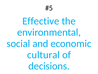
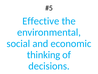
cultural: cultural -> thinking (44, 54)
